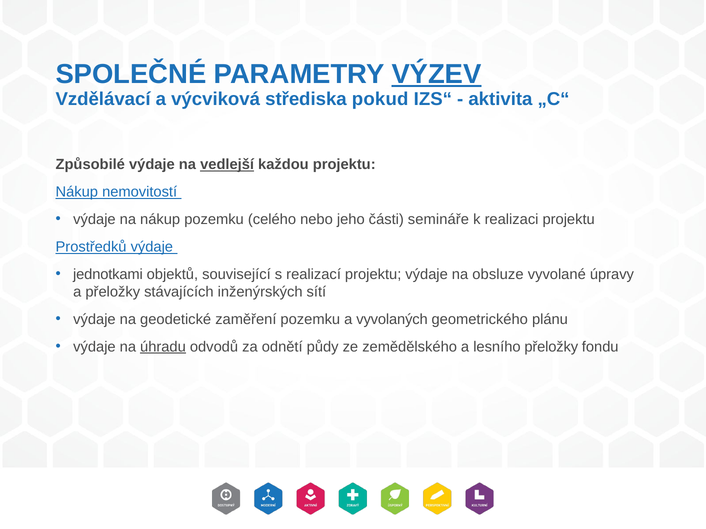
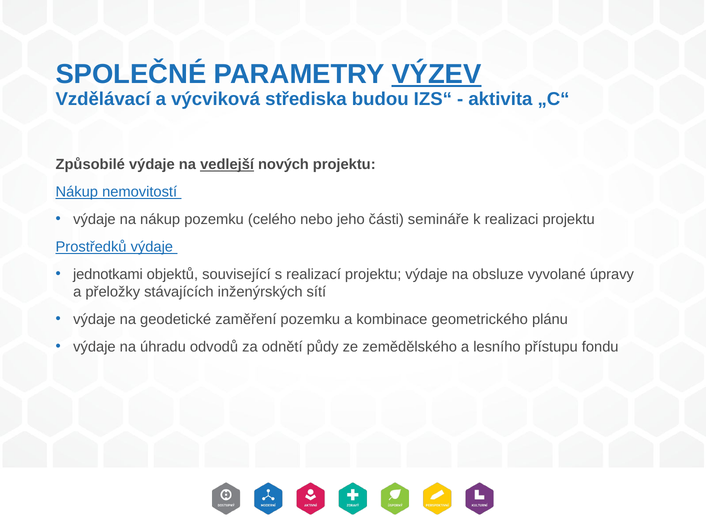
pokud: pokud -> budou (380, 99)
každou: každou -> nových (283, 165)
vyvolaných: vyvolaných -> kombinace (392, 320)
úhradu underline: present -> none (163, 347)
lesního přeložky: přeložky -> přístupu (551, 347)
